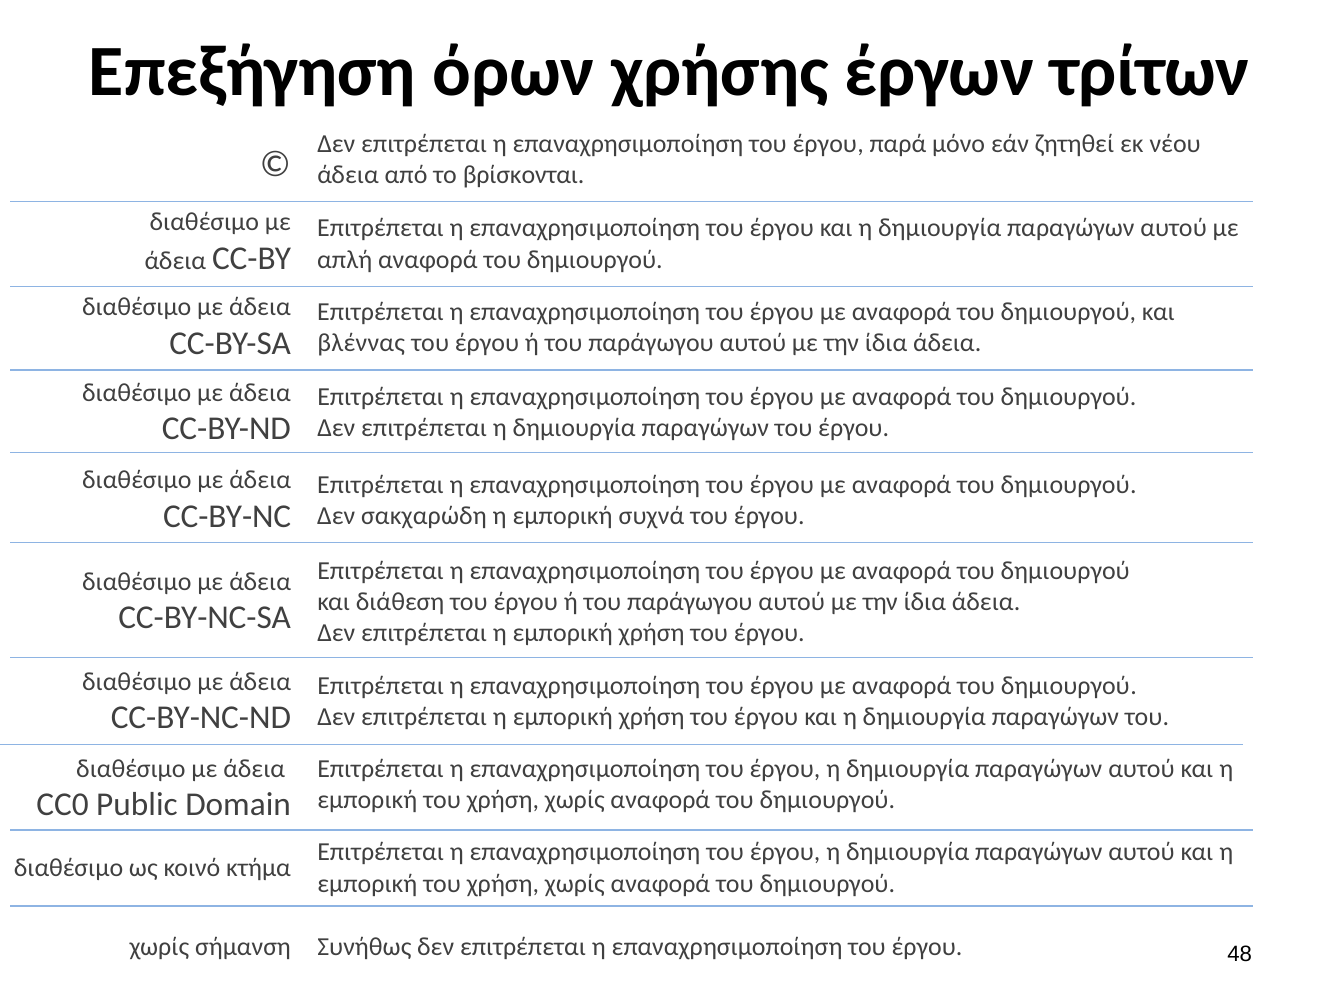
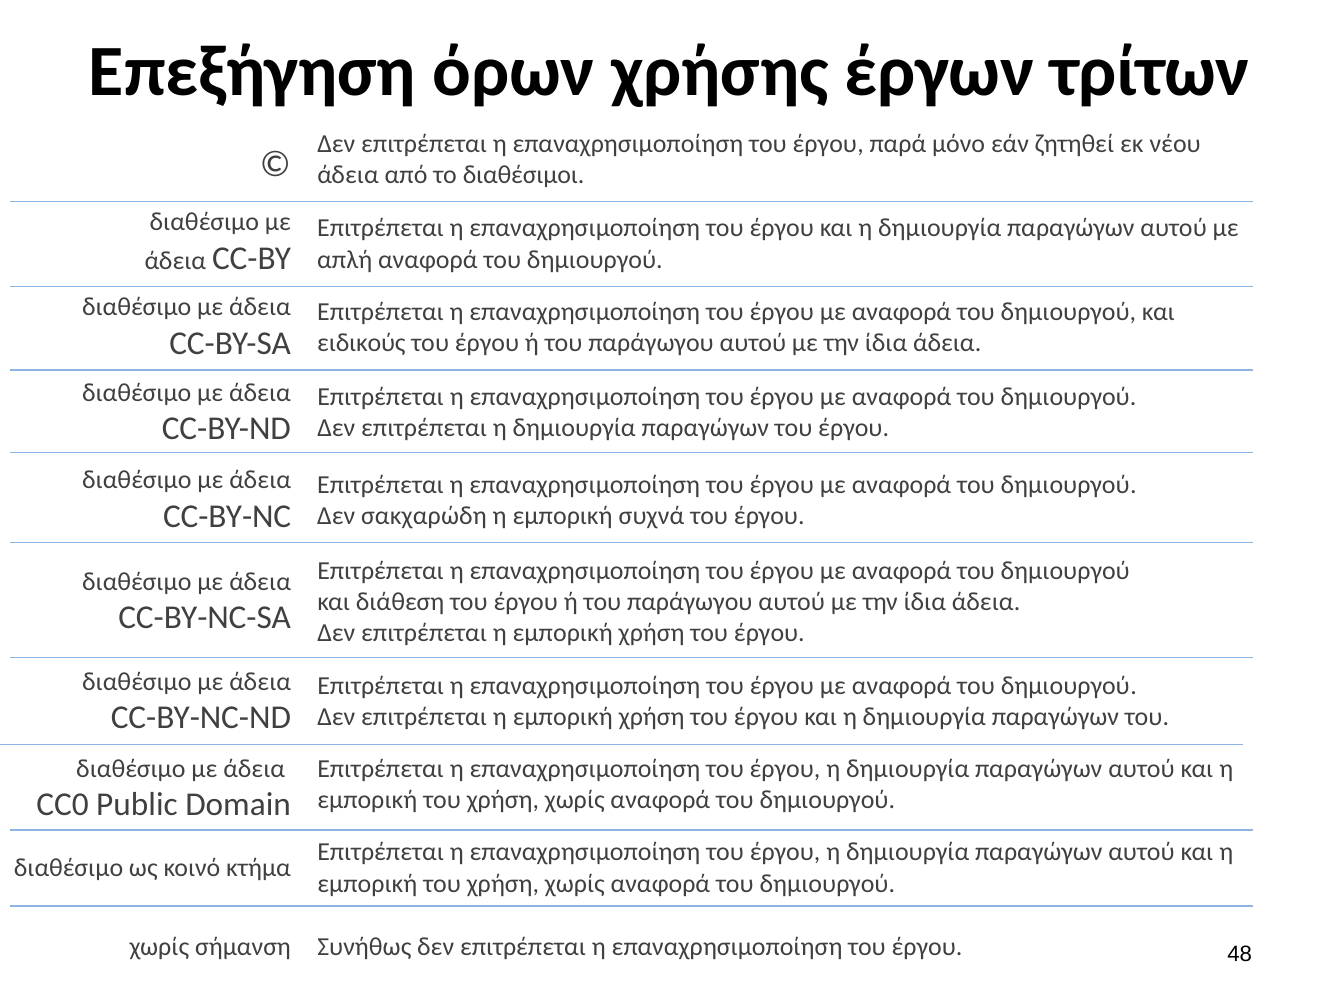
βρίσκονται: βρίσκονται -> διαθέσιμοι (524, 175)
βλέννας: βλέννας -> ειδικούς (361, 343)
